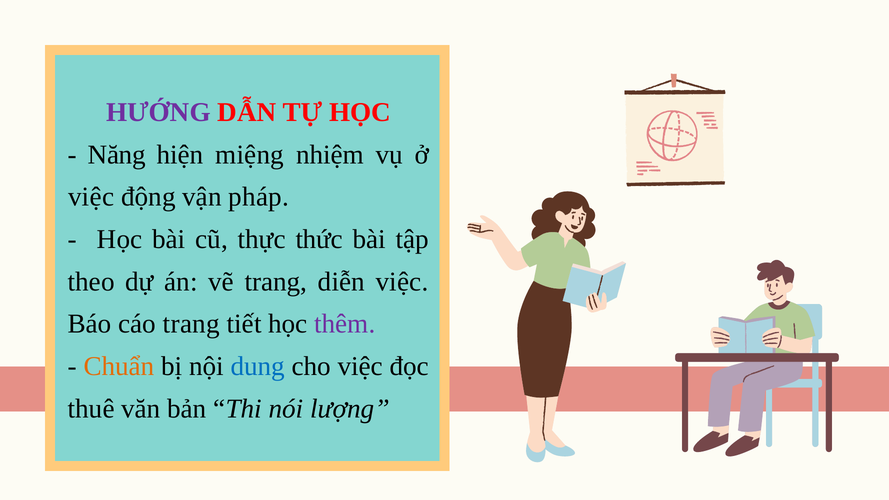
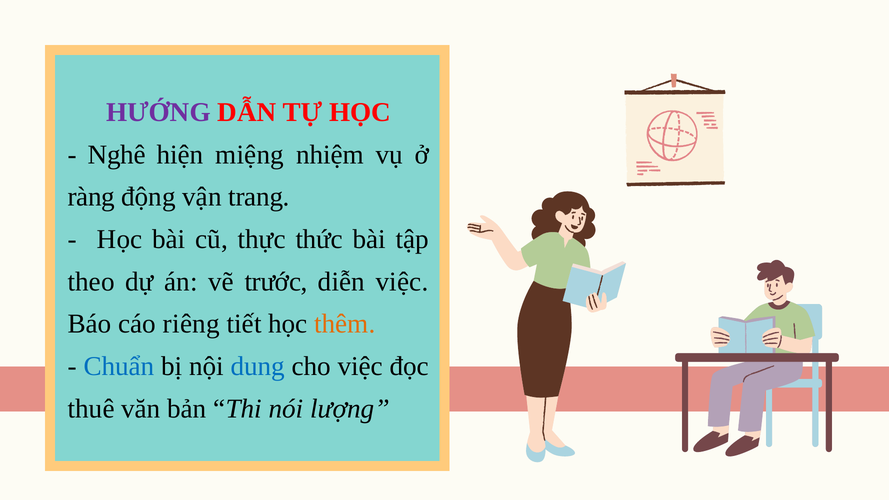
Năng: Năng -> Nghê (117, 155)
việc: việc -> ràng (91, 197)
pháp: pháp -> trang (259, 197)
vẽ trang: trang -> trước (276, 282)
cáo trang: trang -> riêng (191, 324)
thêm colour: purple -> orange (345, 324)
Chuẩn colour: orange -> blue (119, 366)
